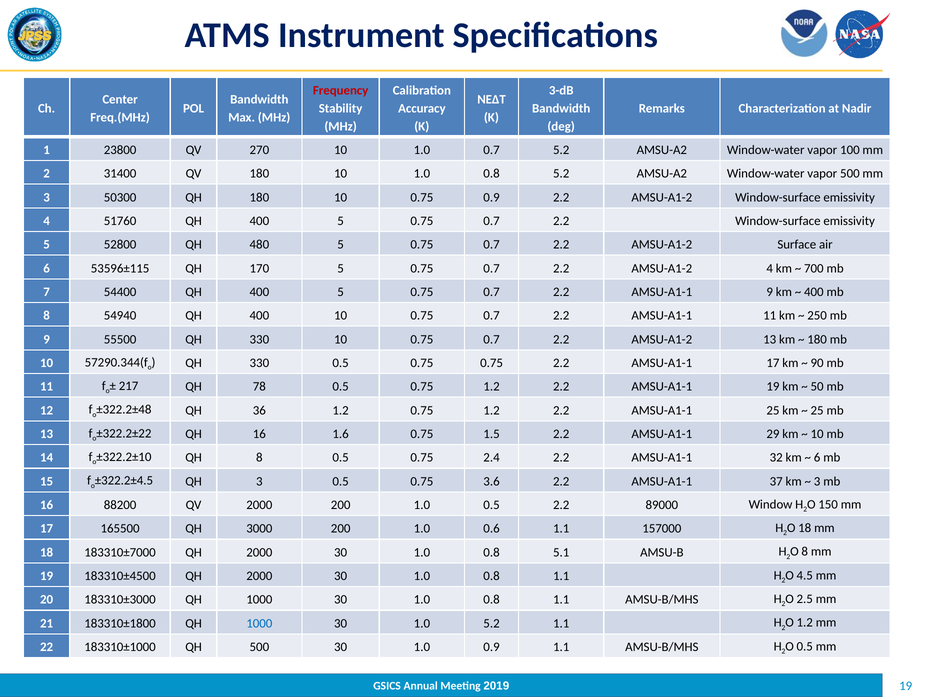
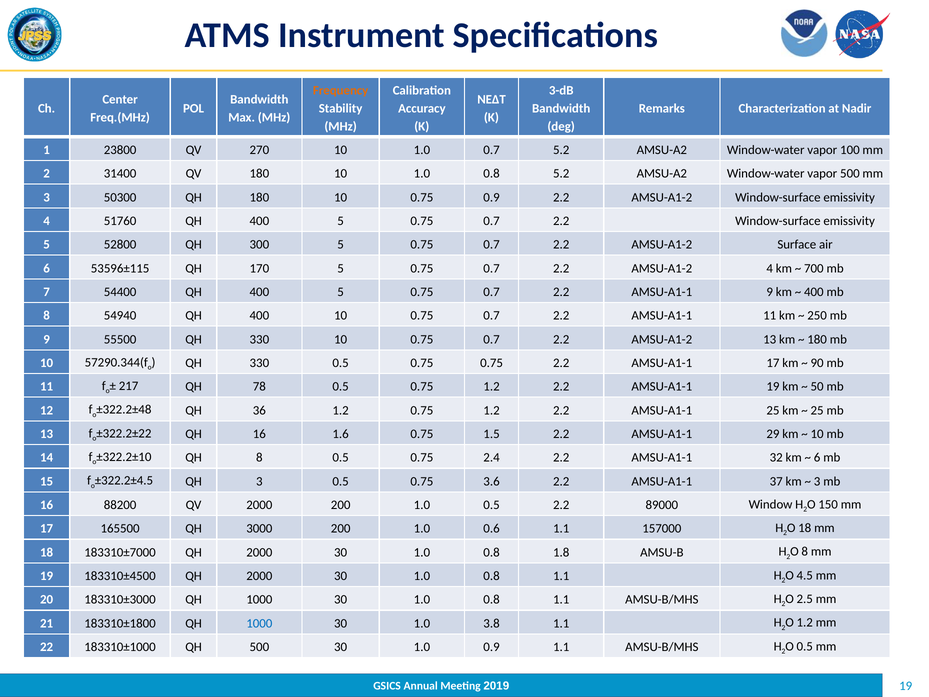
Frequency colour: red -> orange (341, 90)
480: 480 -> 300 (259, 245)
5.1: 5.1 -> 1.8 (561, 552)
1.0 5.2: 5.2 -> 3.8 (492, 623)
